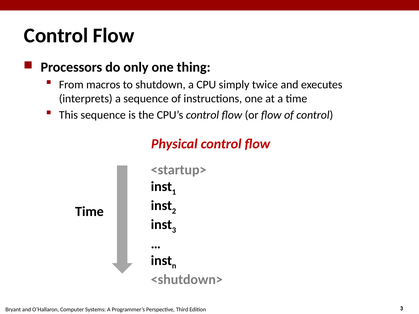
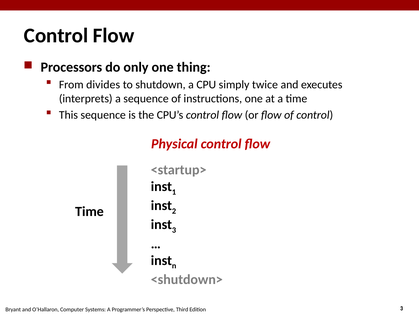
macros: macros -> divides (103, 85)
